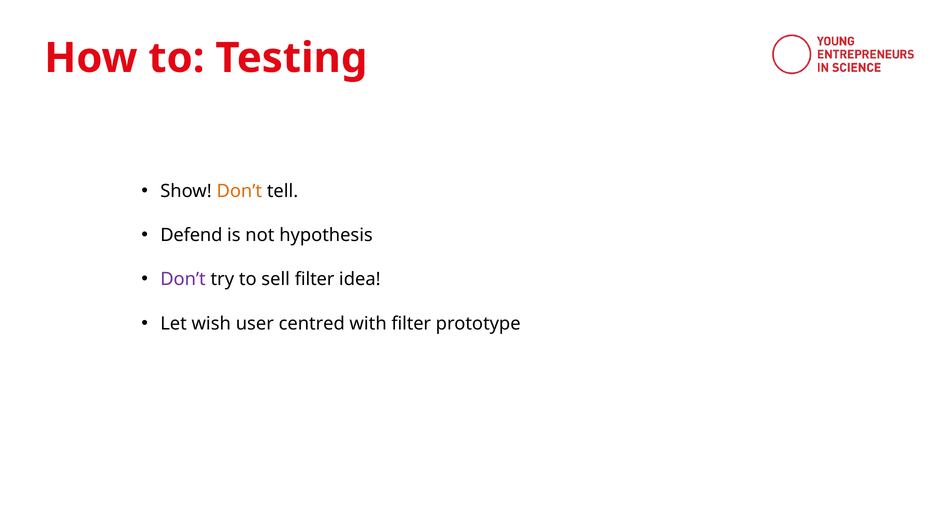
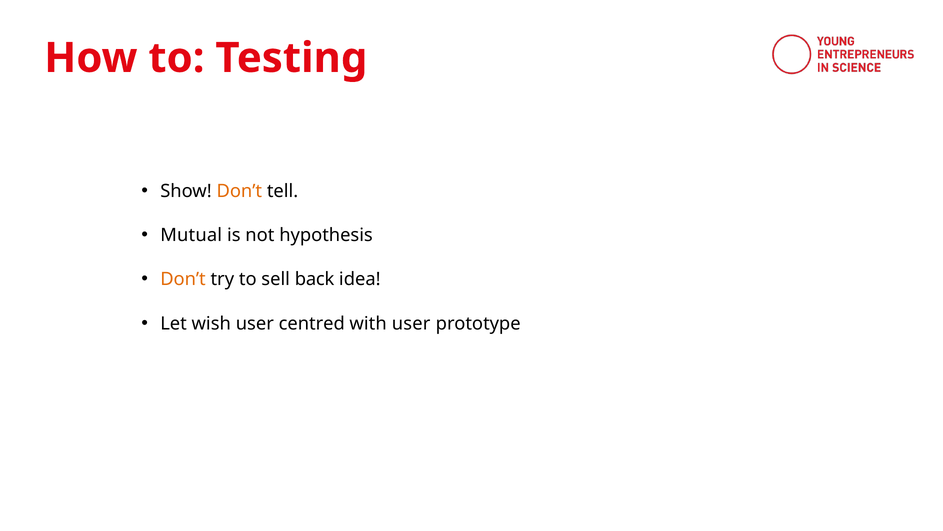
Defend: Defend -> Mutual (191, 235)
Don’t colour: purple -> orange (183, 279)
sell filter: filter -> back (315, 279)
with filter: filter -> user (411, 323)
